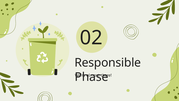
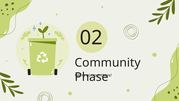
Responsible: Responsible -> Community (108, 62)
